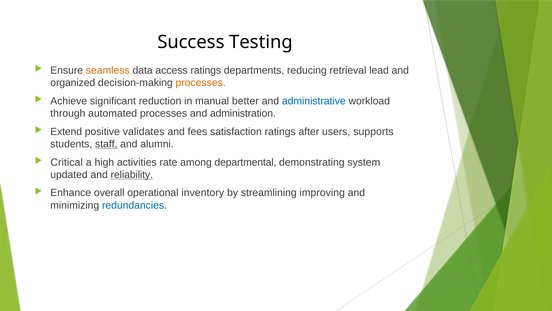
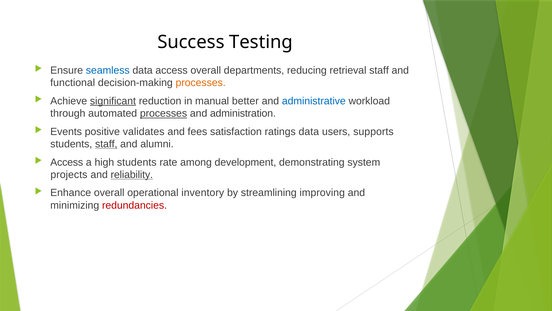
seamless colour: orange -> blue (108, 70)
access ratings: ratings -> overall (206, 70)
retrieval lead: lead -> staff (379, 70)
organized: organized -> functional (73, 83)
significant underline: none -> present (113, 101)
processes underline: none -> present (164, 113)
Extend: Extend -> Events (66, 131)
ratings after: after -> data (309, 131)
Critical: Critical -> Access (67, 162)
high activities: activities -> students (137, 162)
departmental: departmental -> development (245, 162)
updated: updated -> projects (69, 174)
redundancies colour: blue -> red (135, 205)
